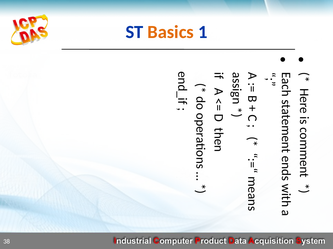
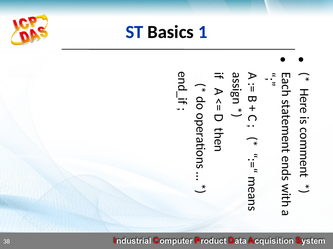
Basics colour: orange -> black (171, 32)
